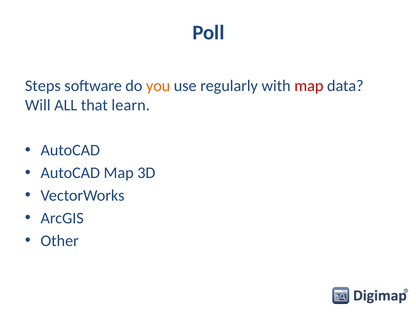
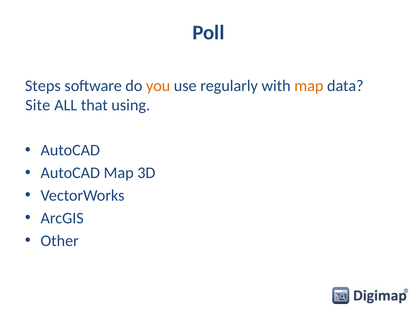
map colour: red -> orange (309, 86)
Will: Will -> Site (38, 105)
learn: learn -> using (131, 105)
